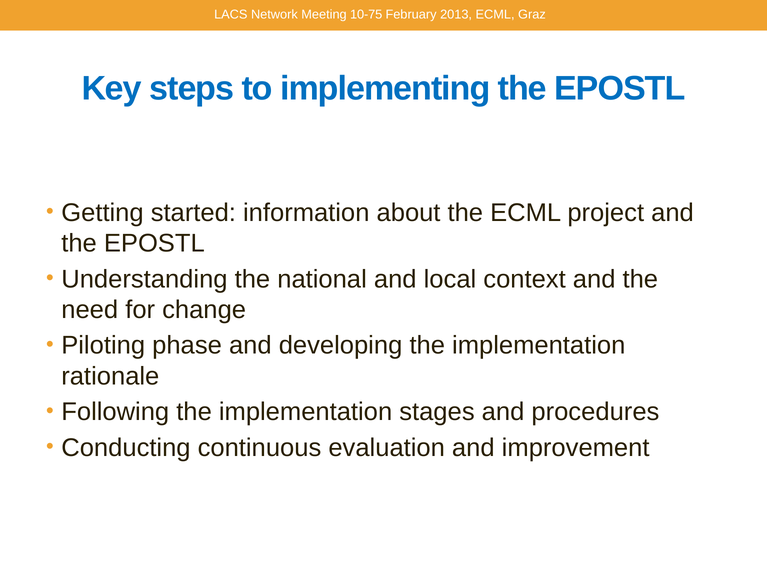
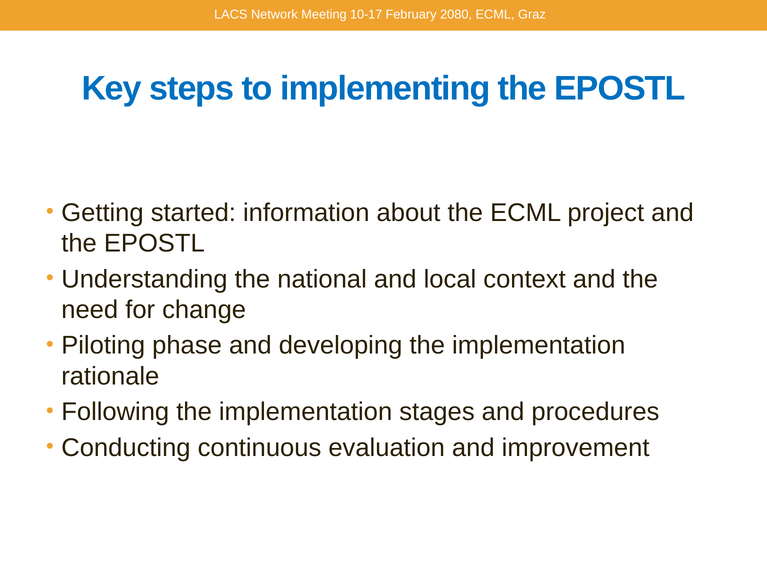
10-75: 10-75 -> 10-17 (366, 15)
2013: 2013 -> 2080 (456, 15)
